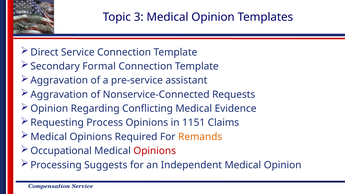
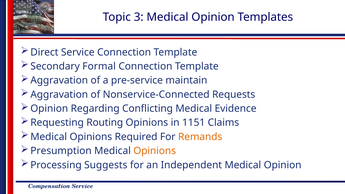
assistant: assistant -> maintain (186, 80)
Process: Process -> Routing (105, 123)
Occupational: Occupational -> Presumption (61, 151)
Opinions colour: red -> orange (155, 151)
